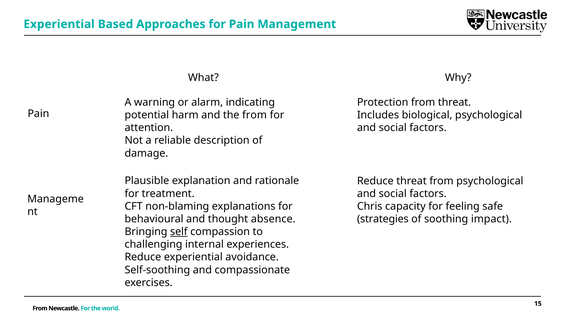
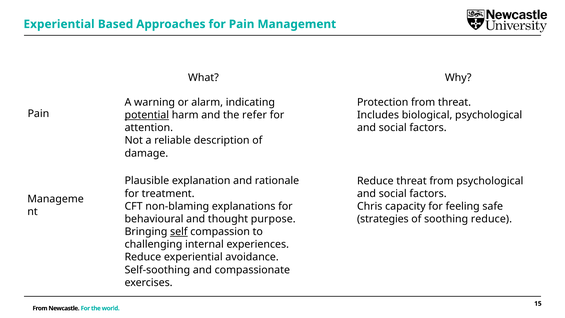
potential underline: none -> present (147, 115)
the from: from -> refer (255, 115)
absence: absence -> purpose (273, 219)
soothing impact: impact -> reduce (491, 219)
